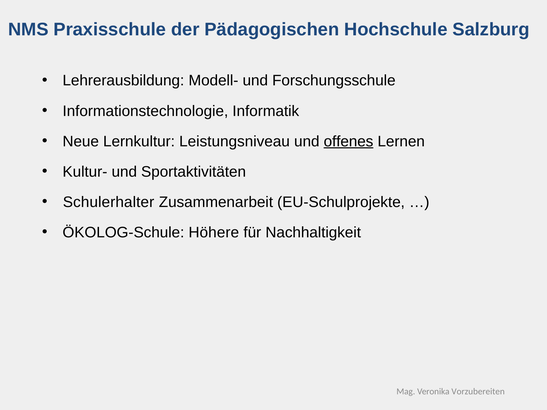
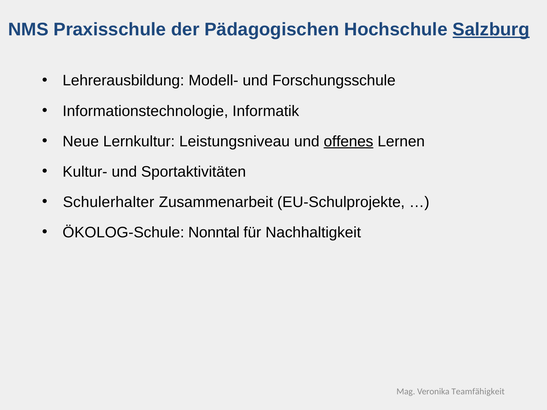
Salzburg underline: none -> present (491, 30)
Höhere: Höhere -> Nonntal (214, 233)
Vorzubereiten: Vorzubereiten -> Teamfähigkeit (478, 392)
